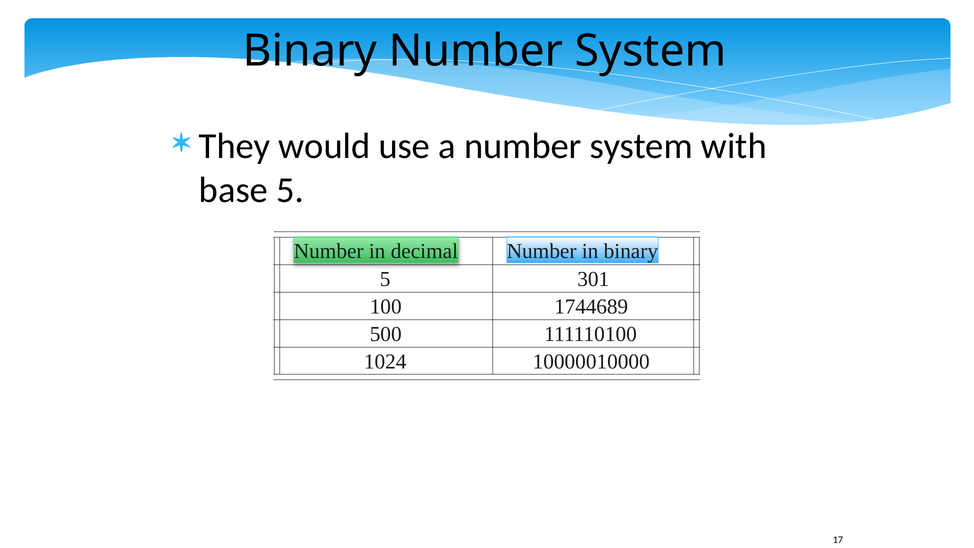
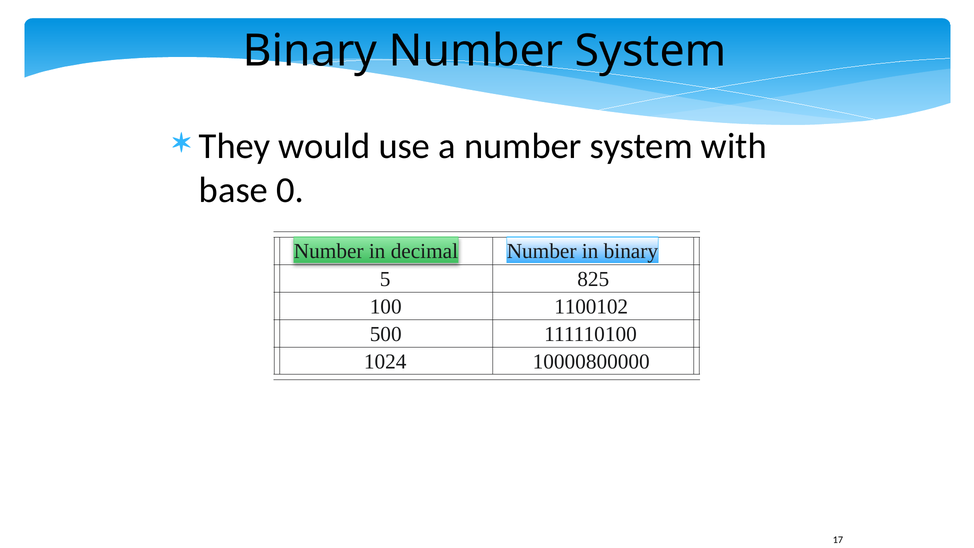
base 5: 5 -> 0 (290, 190)
301: 301 -> 825 (593, 279)
1744689: 1744689 -> 1100102 (591, 306)
10000010000: 10000010000 -> 10000800000 (591, 362)
